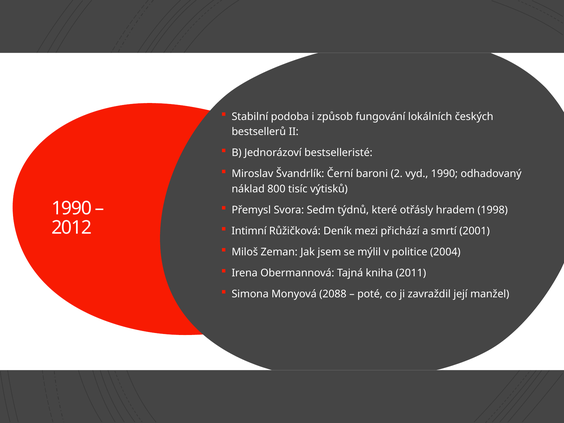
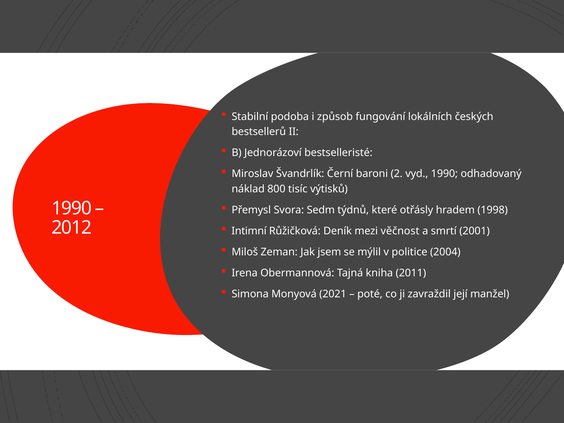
přichází: přichází -> věčnost (400, 231)
2088: 2088 -> 2021 (333, 294)
